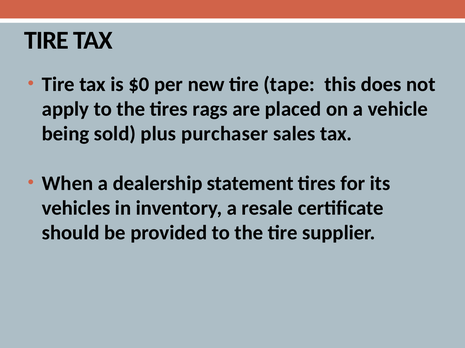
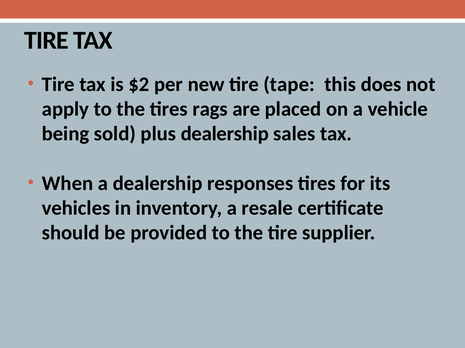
$0: $0 -> $2 (139, 84)
plus purchaser: purchaser -> dealership (225, 134)
statement: statement -> responses (250, 184)
